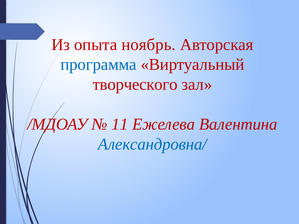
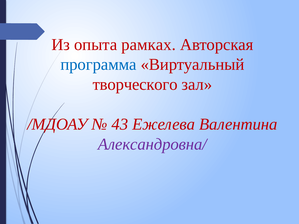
ноябрь: ноябрь -> рамках (149, 45)
11: 11 -> 43 (120, 124)
Александровна/ colour: blue -> purple (152, 144)
